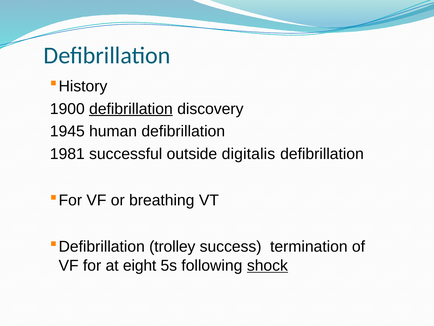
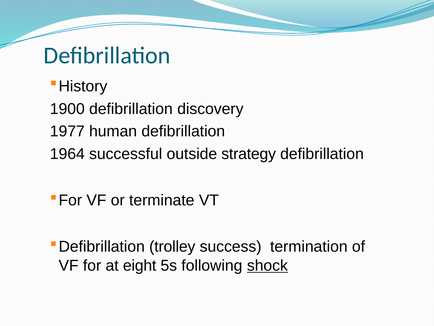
defibrillation underline: present -> none (131, 109)
1945: 1945 -> 1977 (67, 131)
1981: 1981 -> 1964 (67, 154)
digitalis: digitalis -> strategy (249, 154)
breathing: breathing -> terminate (162, 200)
